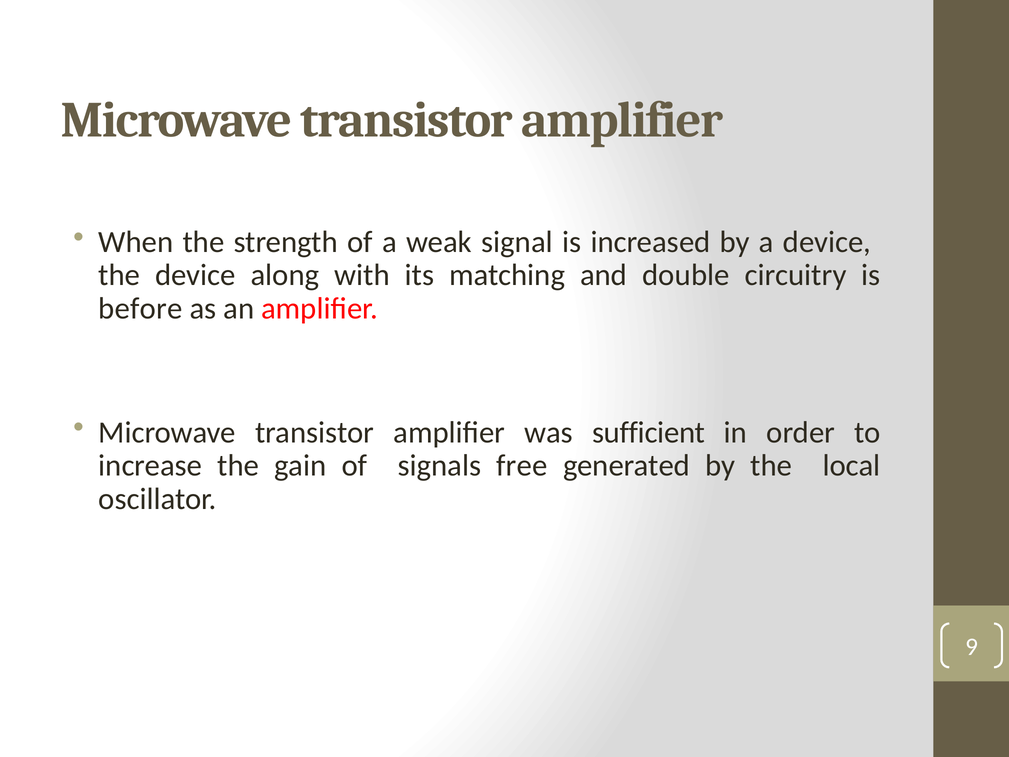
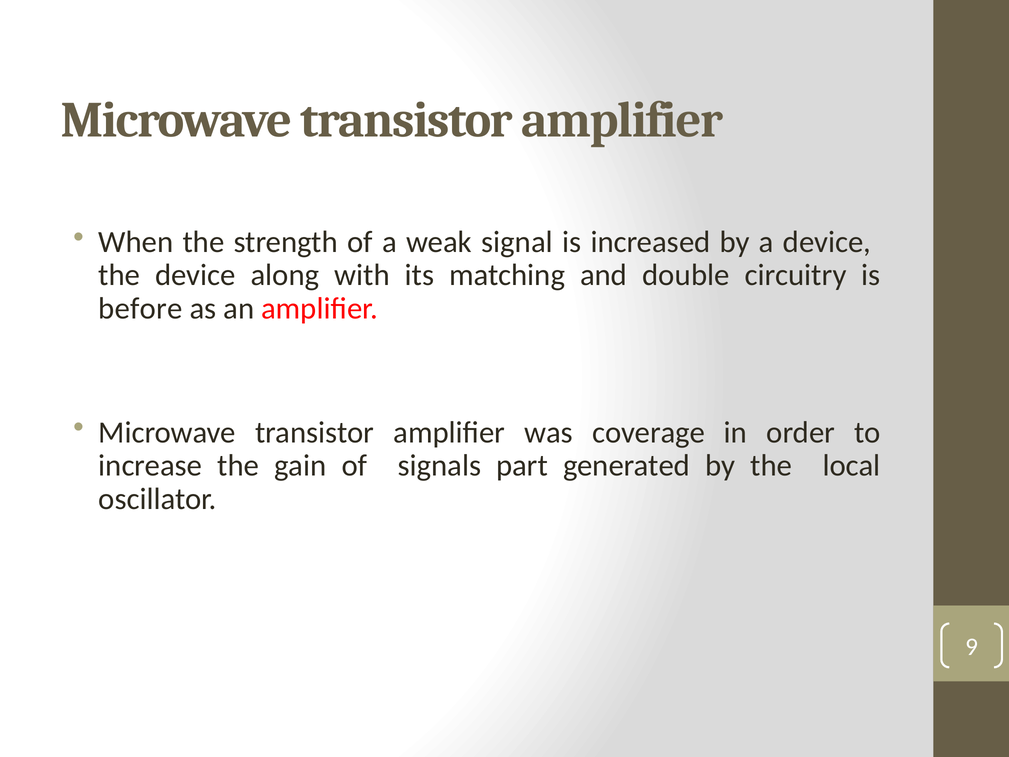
sufficient: sufficient -> coverage (649, 432)
free: free -> part (522, 466)
